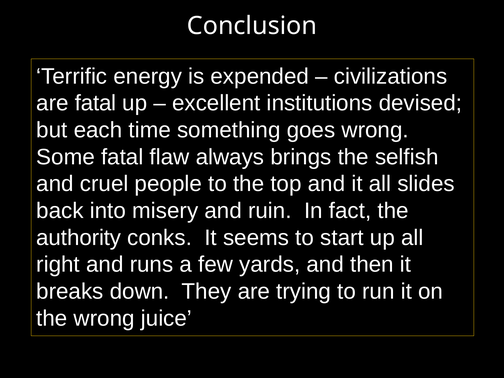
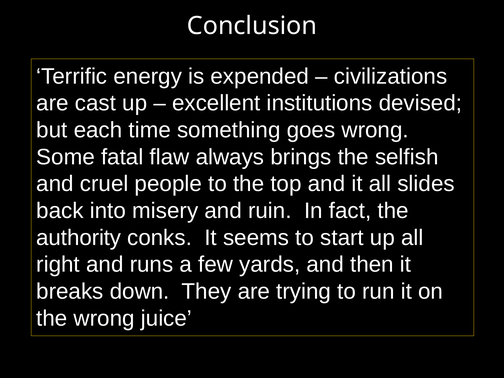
are fatal: fatal -> cast (95, 103)
